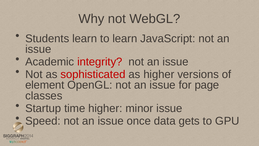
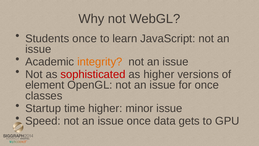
Students learn: learn -> once (85, 38)
integrity colour: red -> orange (100, 62)
for page: page -> once (207, 85)
